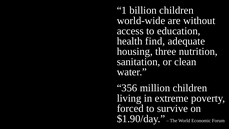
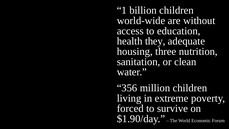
find: find -> they (155, 41)
